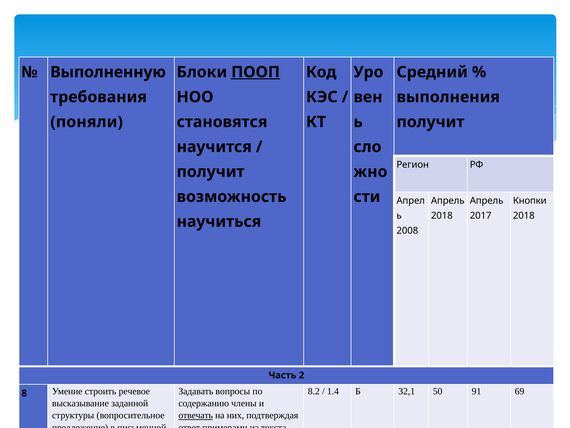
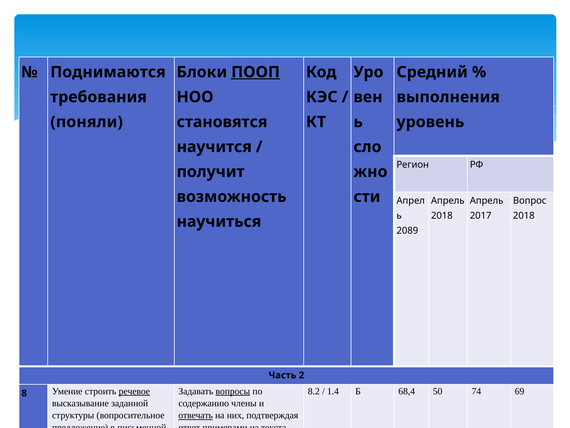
Выполненную: Выполненную -> Поднимаются (108, 72)
получит: получит -> уровень (430, 122)
Кнопки: Кнопки -> Вопрос (530, 201)
2008: 2008 -> 2089 (407, 230)
речевое underline: none -> present (134, 391)
вопросы underline: none -> present (233, 391)
32,1: 32,1 -> 68,4 (407, 391)
91: 91 -> 74 (476, 391)
